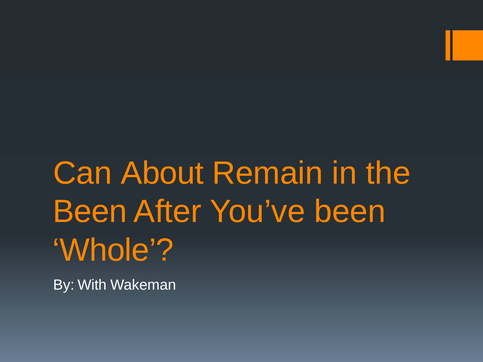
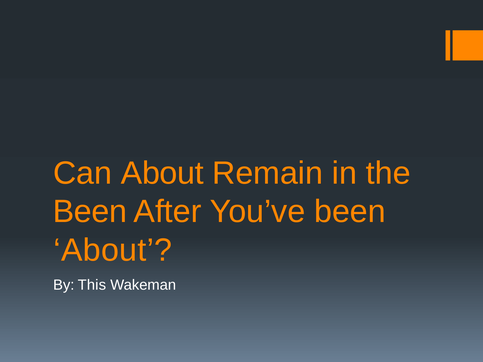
Whole: Whole -> About (113, 251)
With: With -> This (92, 285)
